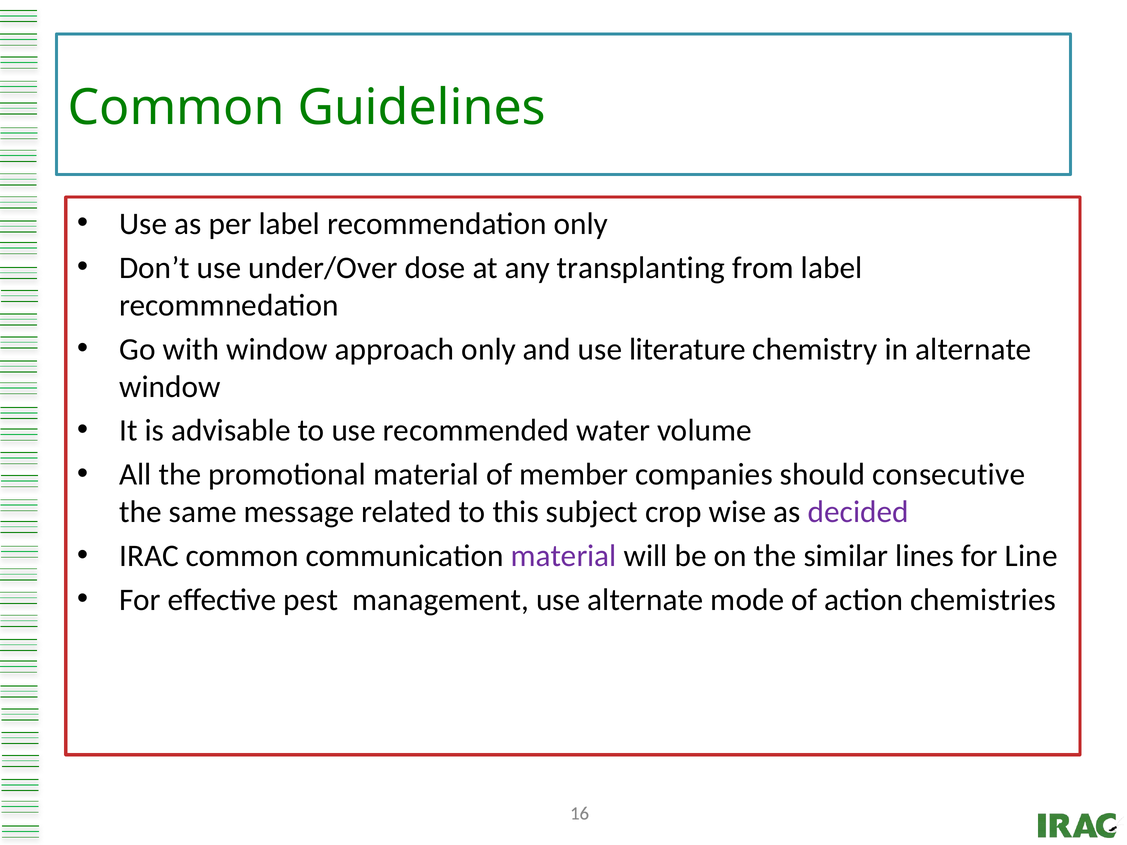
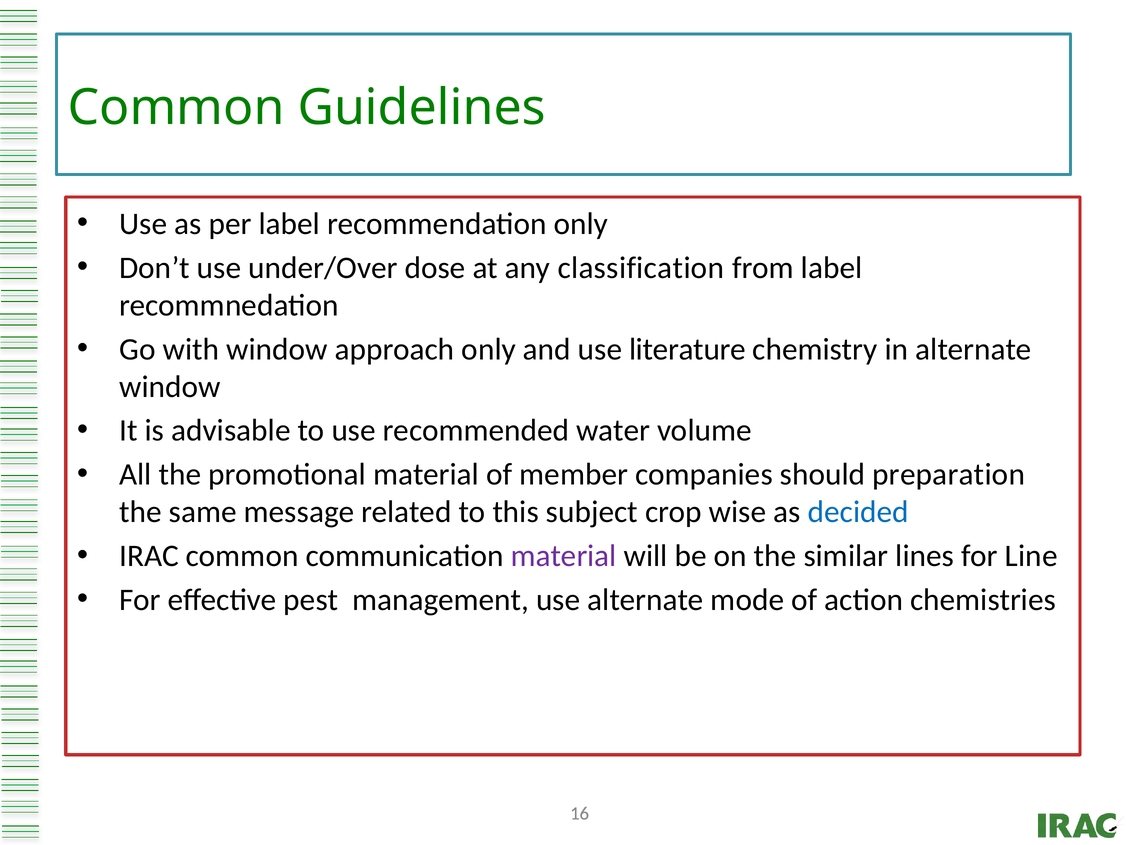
transplanting: transplanting -> classification (641, 268)
consecutive: consecutive -> preparation (949, 475)
decided colour: purple -> blue (858, 512)
